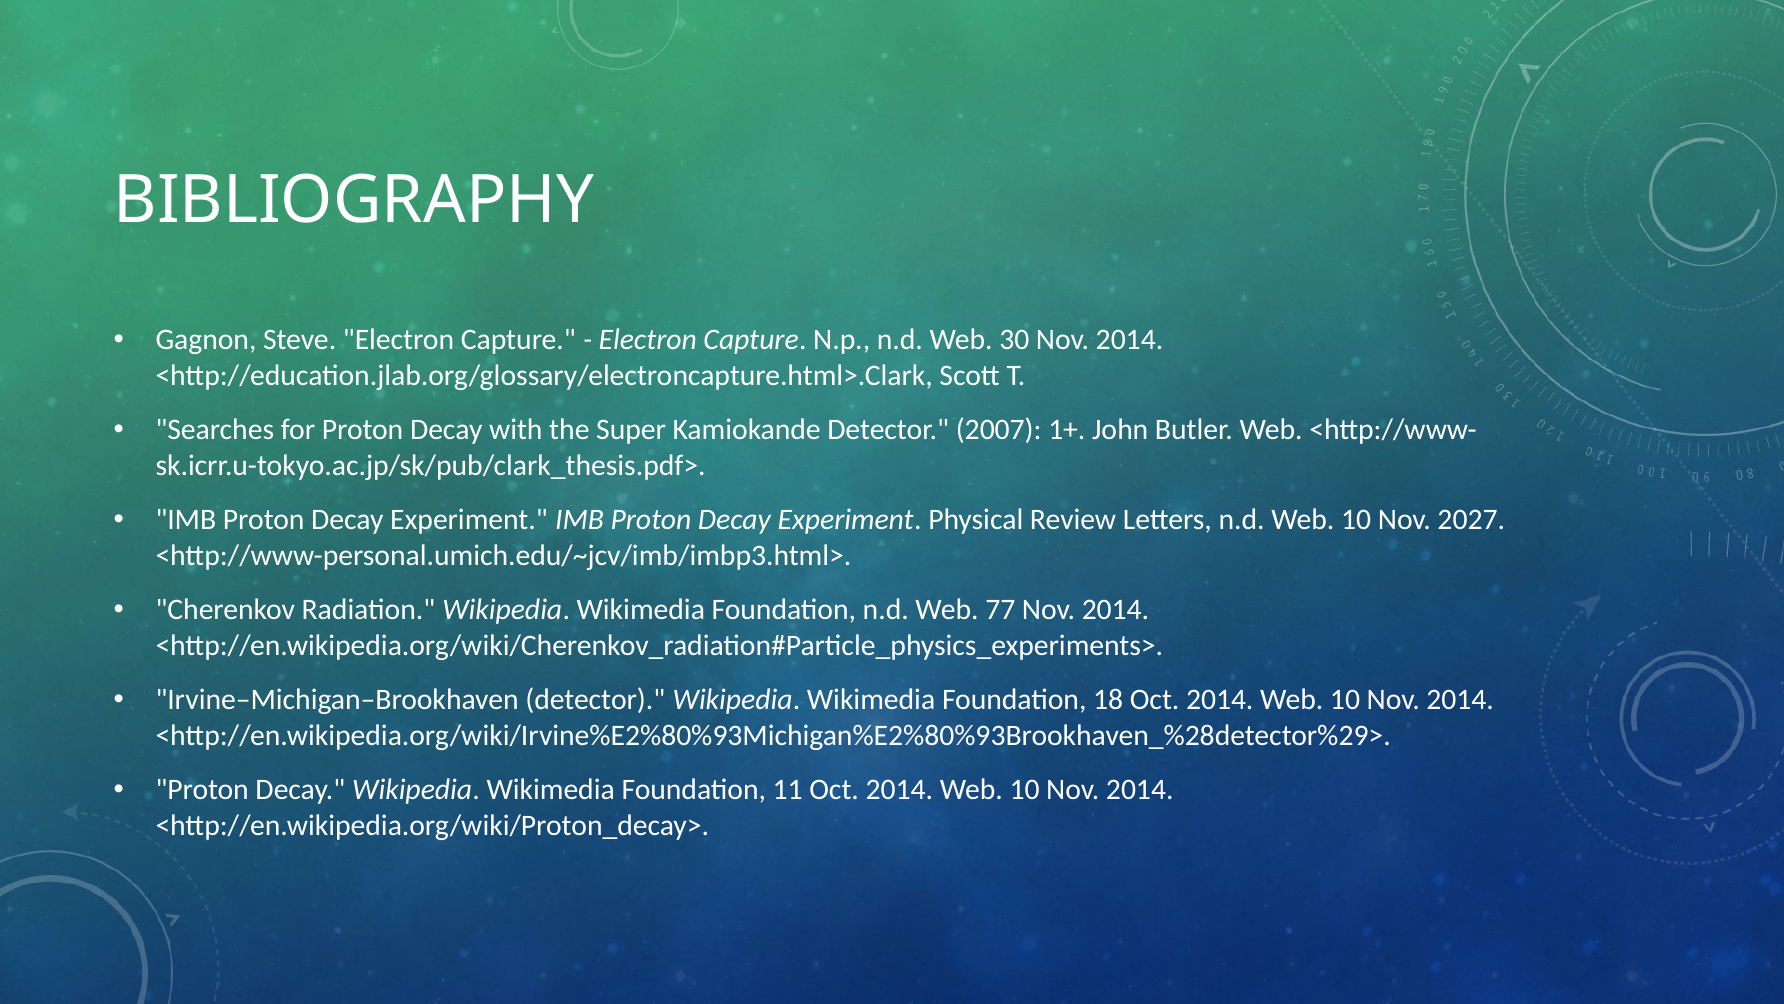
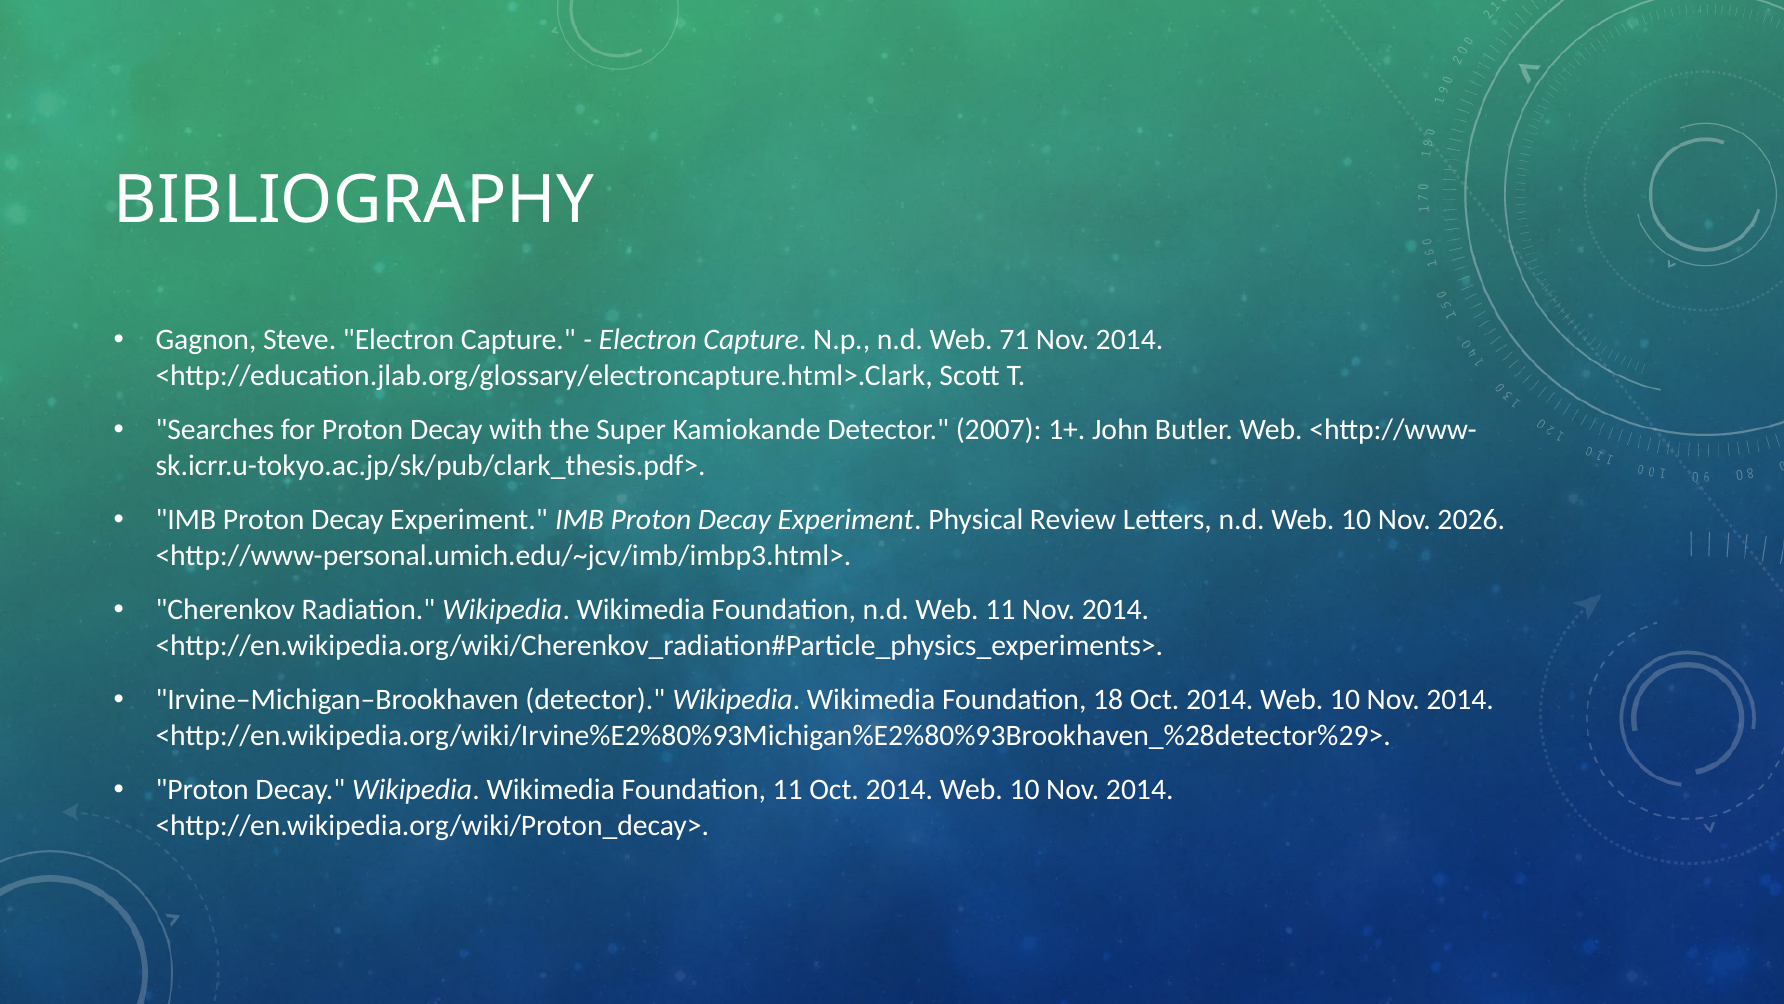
30: 30 -> 71 (1014, 340)
2027: 2027 -> 2026 (1471, 520)
Web 77: 77 -> 11 (1000, 610)
